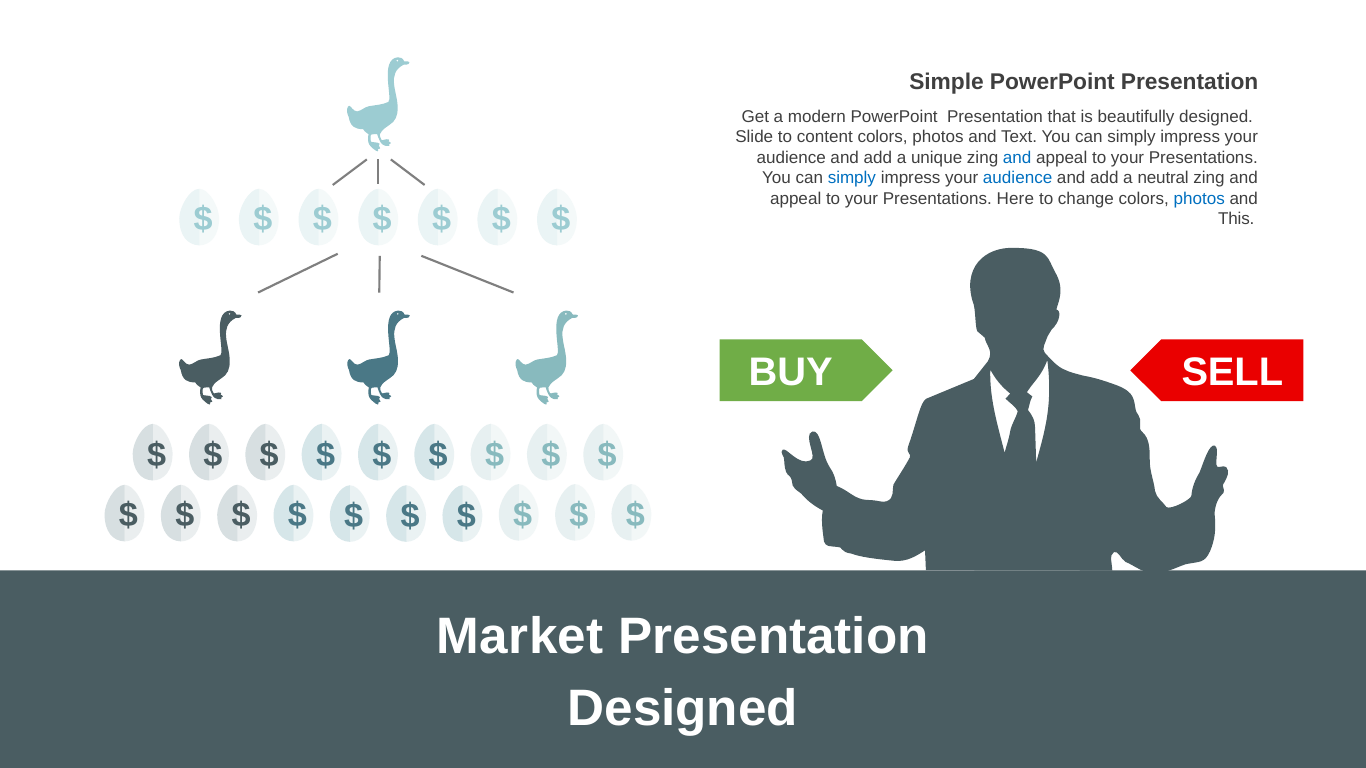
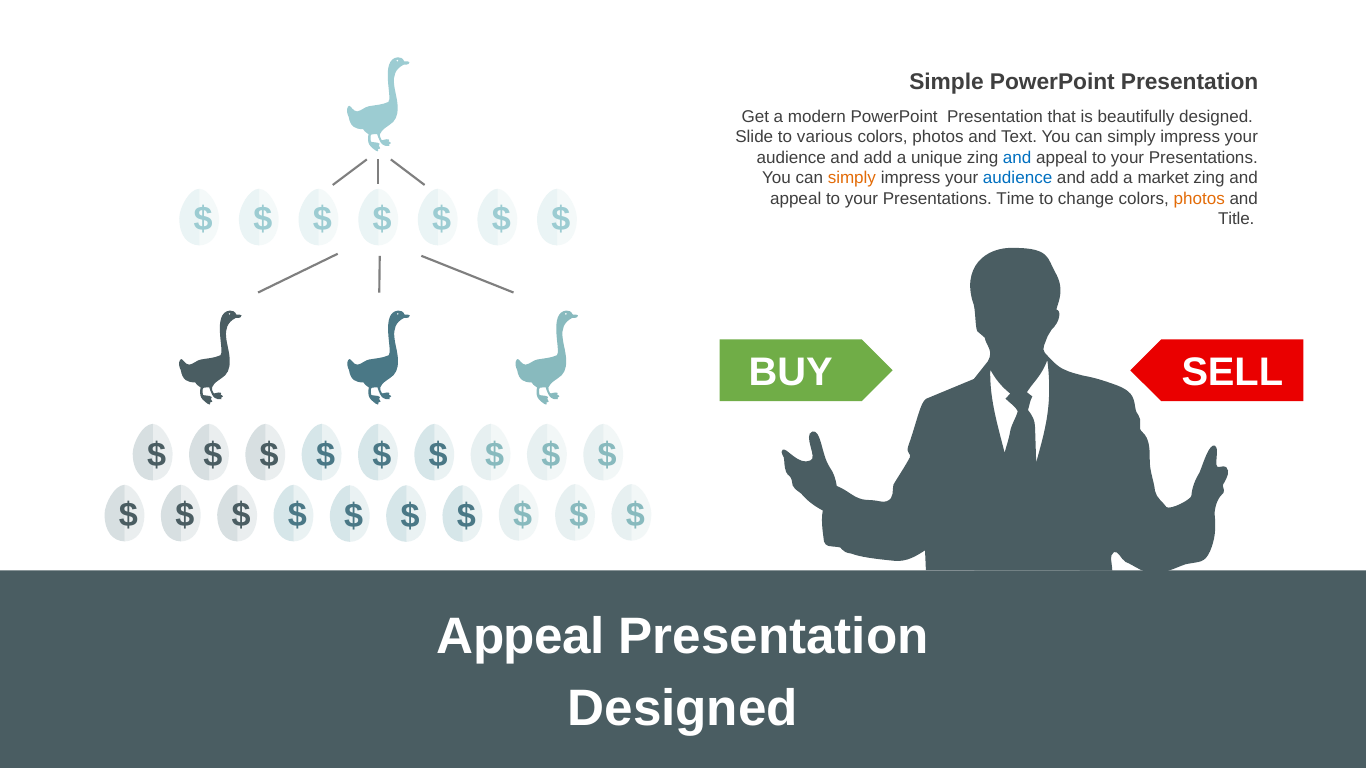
content: content -> various (825, 137)
simply colour: blue -> orange (852, 178)
neutral: neutral -> market (1163, 178)
Here: Here -> Time (1015, 199)
photos colour: blue -> orange (1199, 199)
This: This -> Title (1236, 219)
Market: Market -> Appeal (521, 637)
